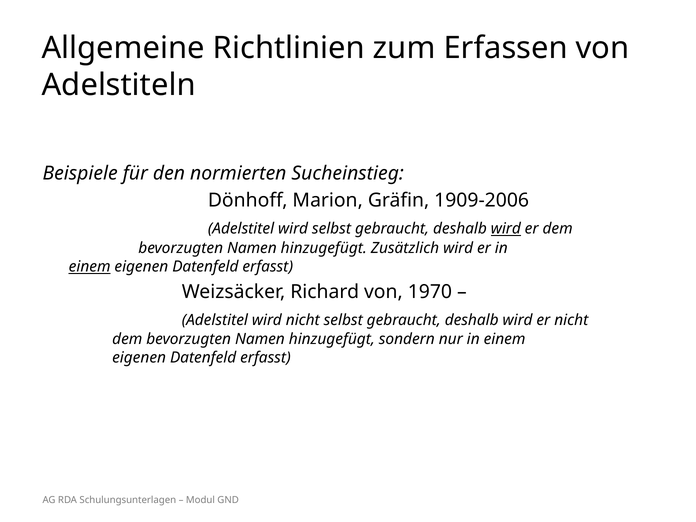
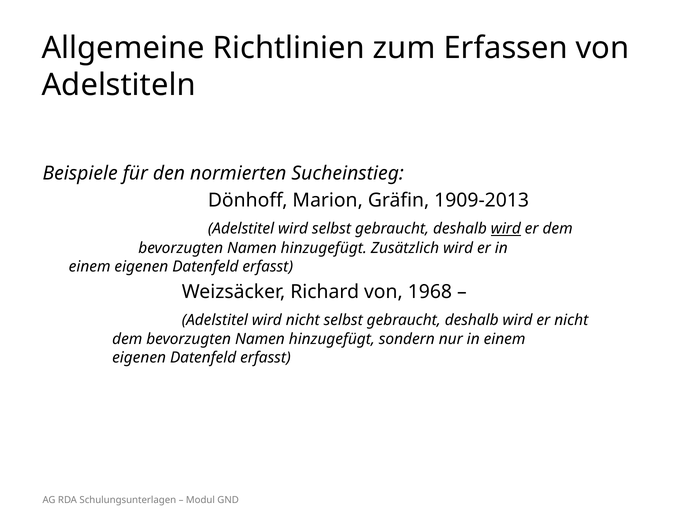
1909-2006: 1909-2006 -> 1909-2013 (482, 200)
einem underline: present -> none (90, 267)
1970: 1970 -> 1968 (430, 292)
